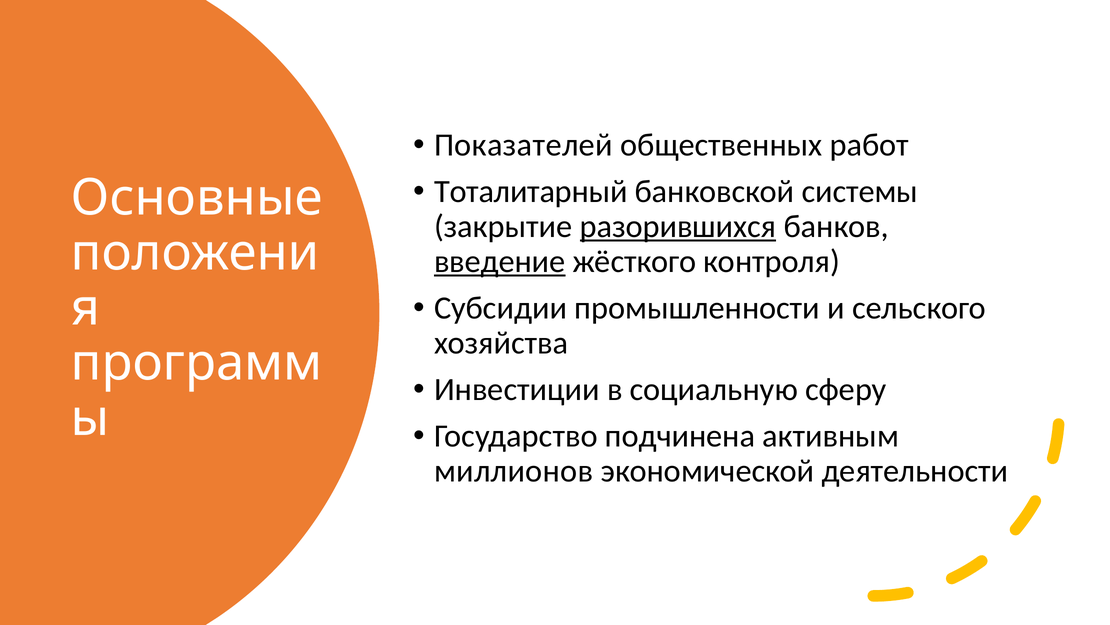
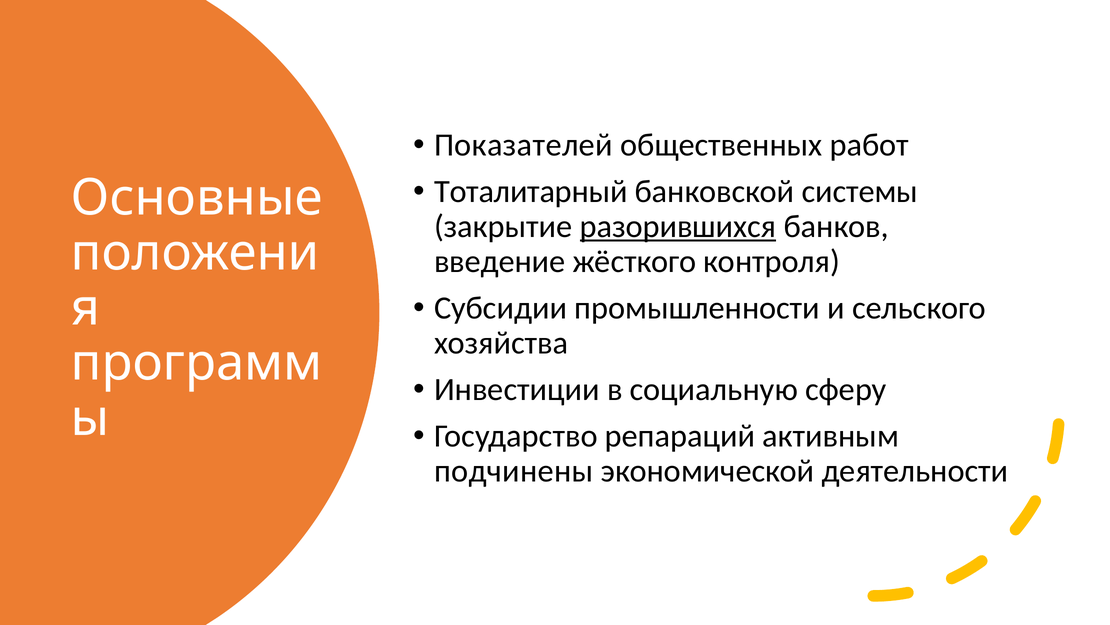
введение underline: present -> none (500, 261)
подчинена: подчинена -> репараций (680, 436)
миллионов: миллионов -> подчинены (514, 471)
